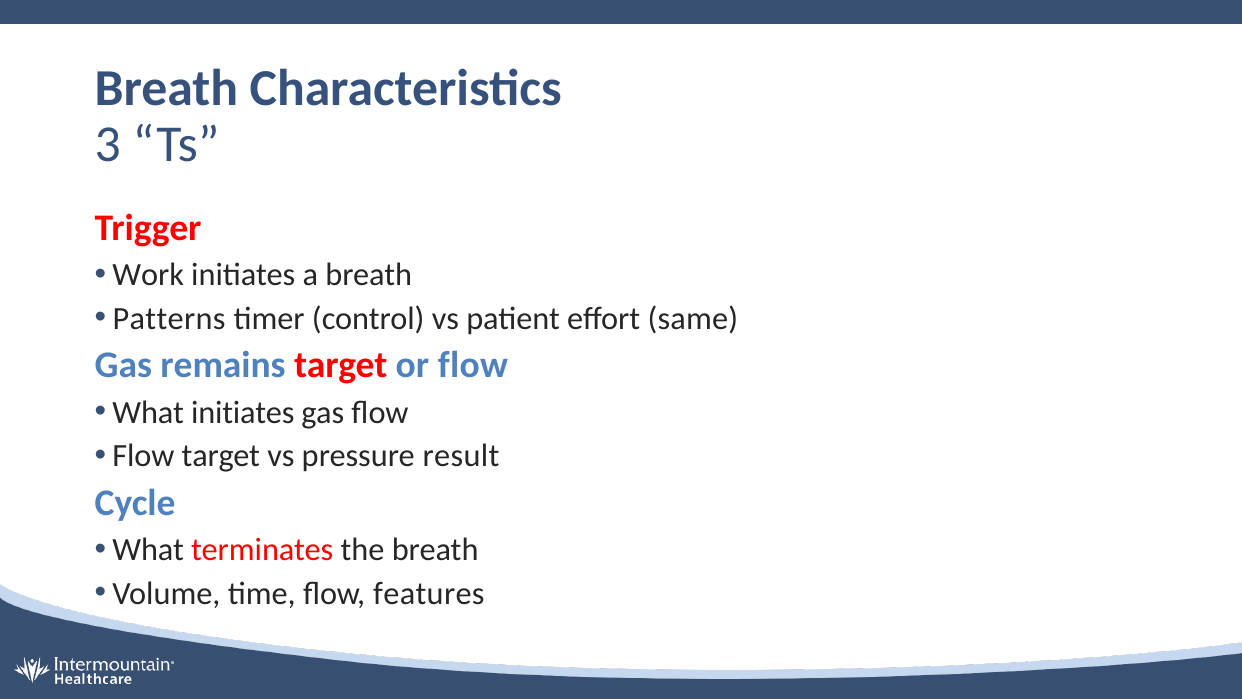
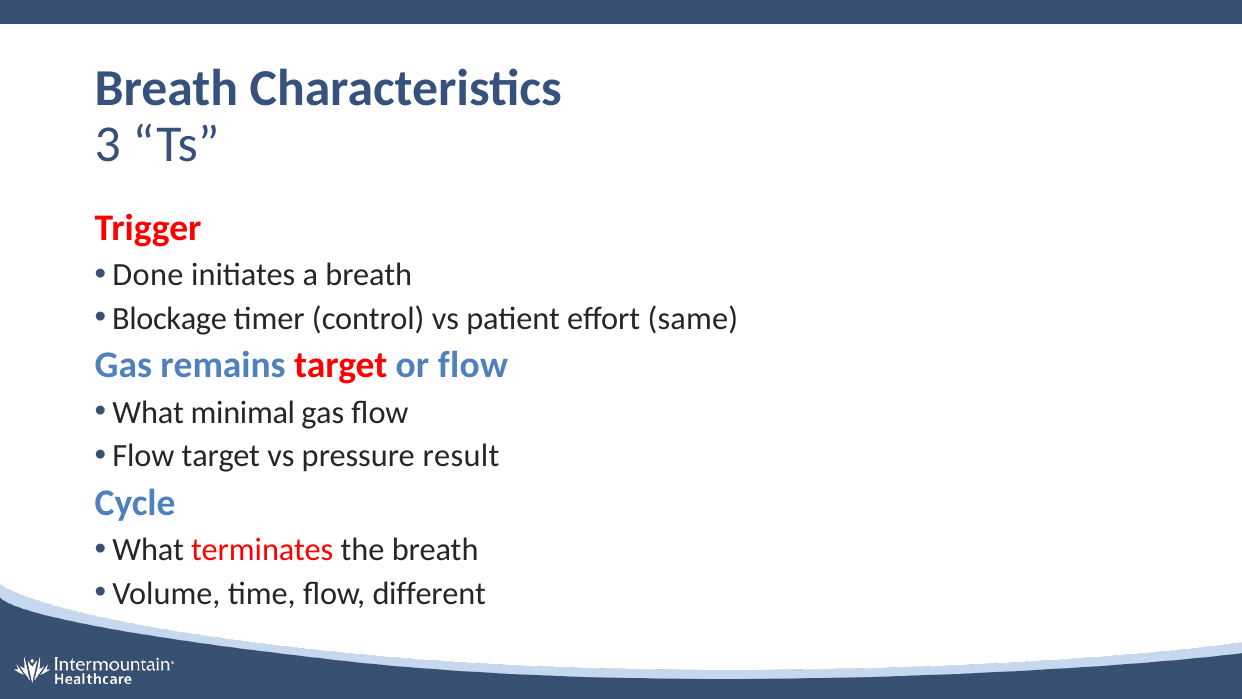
Work: Work -> Done (148, 275)
Patterns: Patterns -> Blockage (169, 318)
What initiates: initiates -> minimal (243, 412)
features: features -> different (429, 594)
